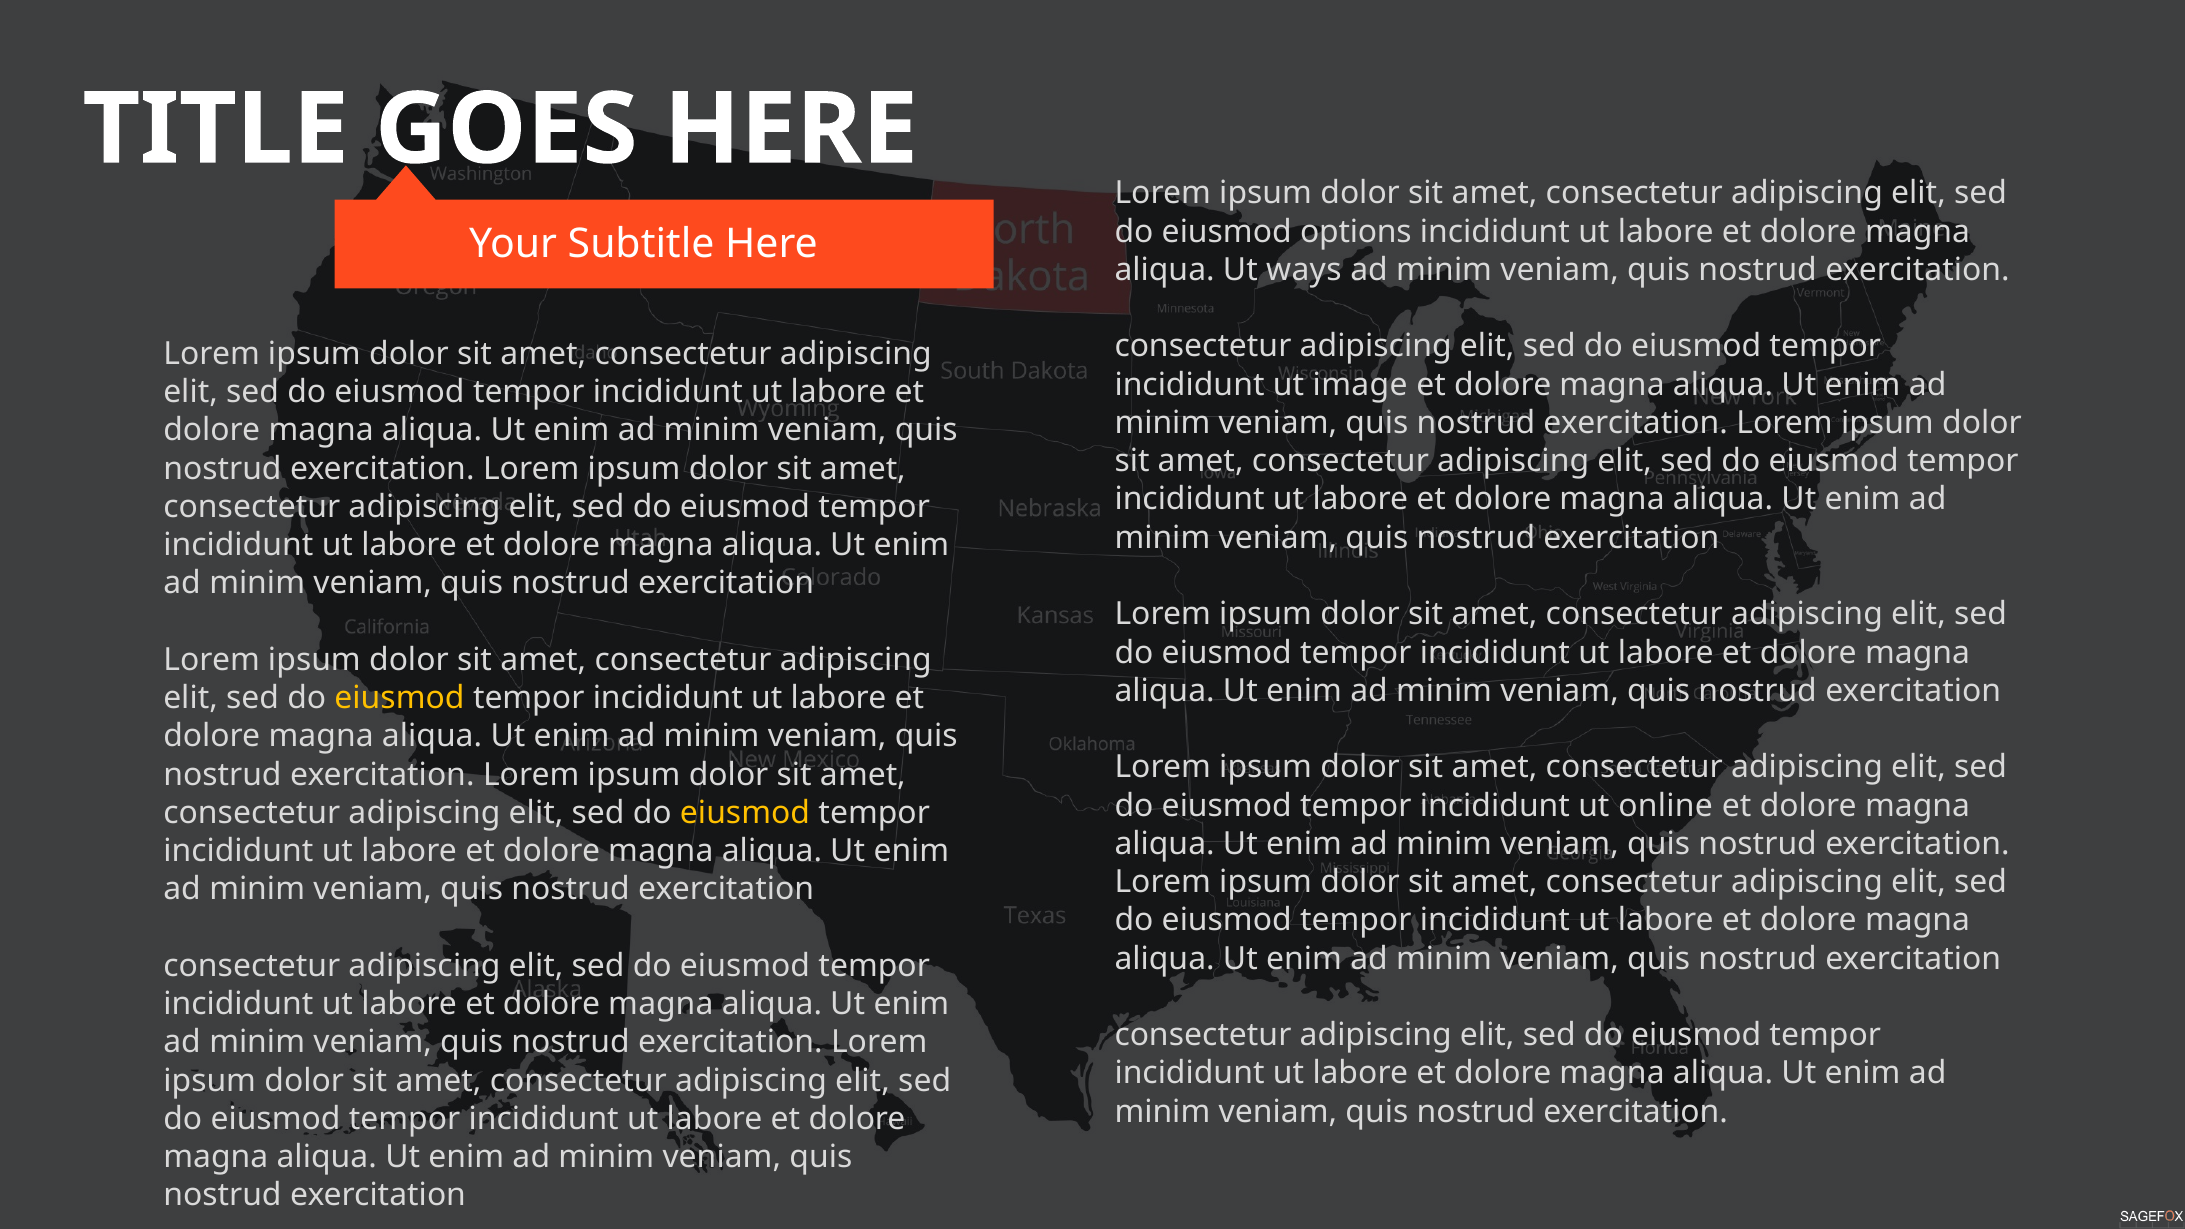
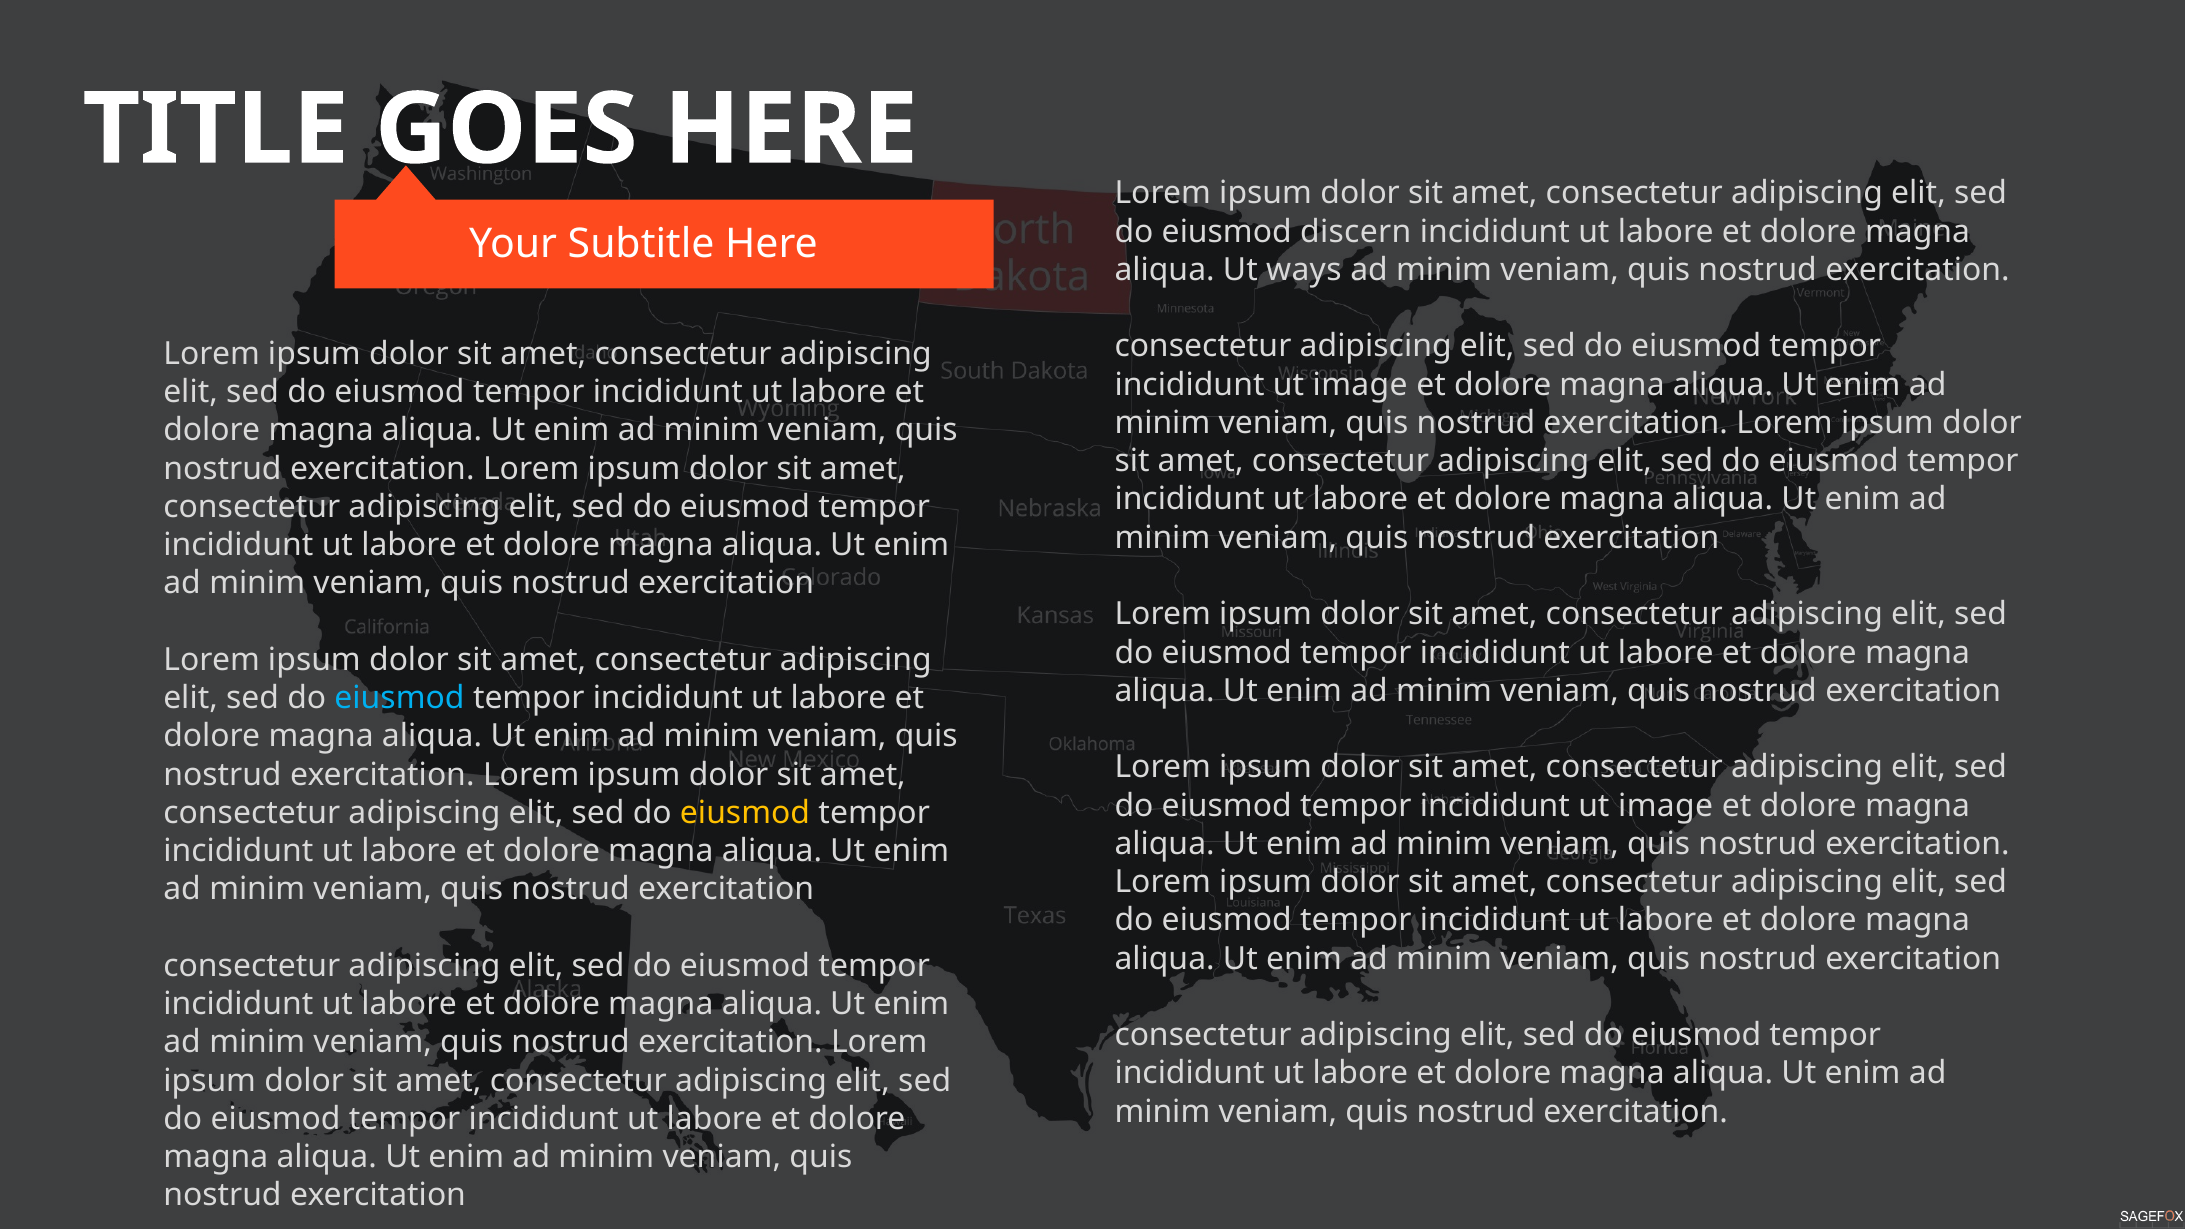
options: options -> discern (1356, 232)
eiusmod colour: yellow -> light blue (399, 698)
online: online -> image (1666, 806)
